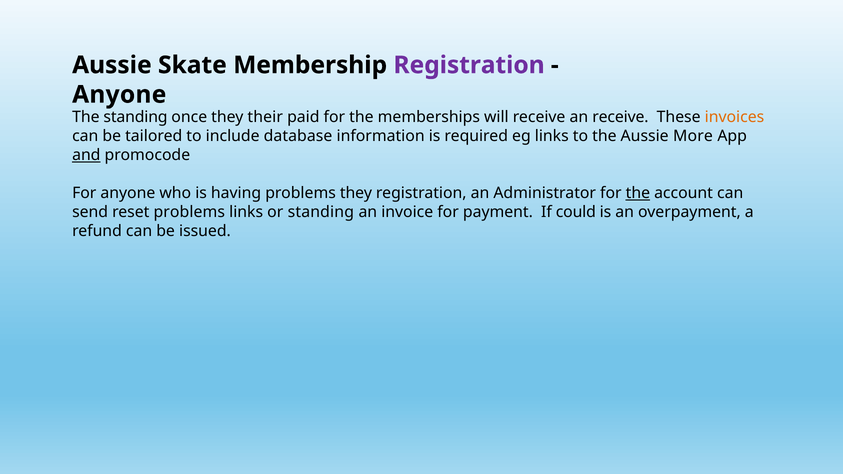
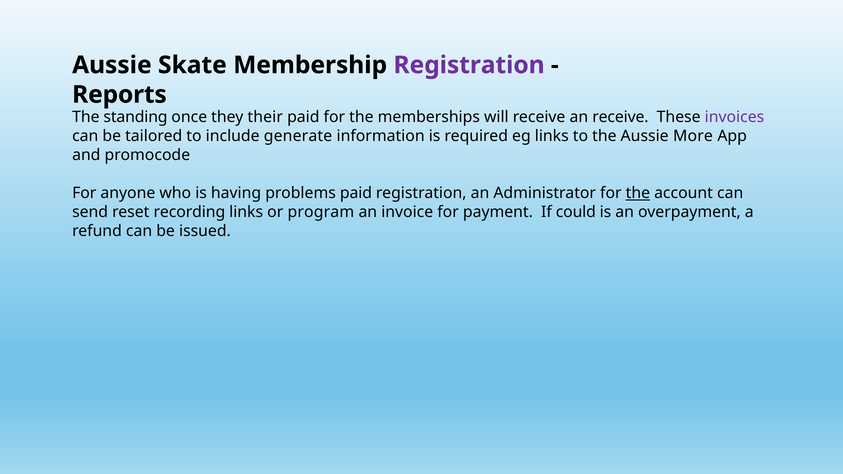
Anyone: Anyone -> Reports (119, 95)
invoices colour: orange -> purple (734, 117)
database: database -> generate (298, 136)
and underline: present -> none (86, 155)
problems they: they -> paid (356, 193)
reset problems: problems -> recording (189, 212)
or standing: standing -> program (321, 212)
